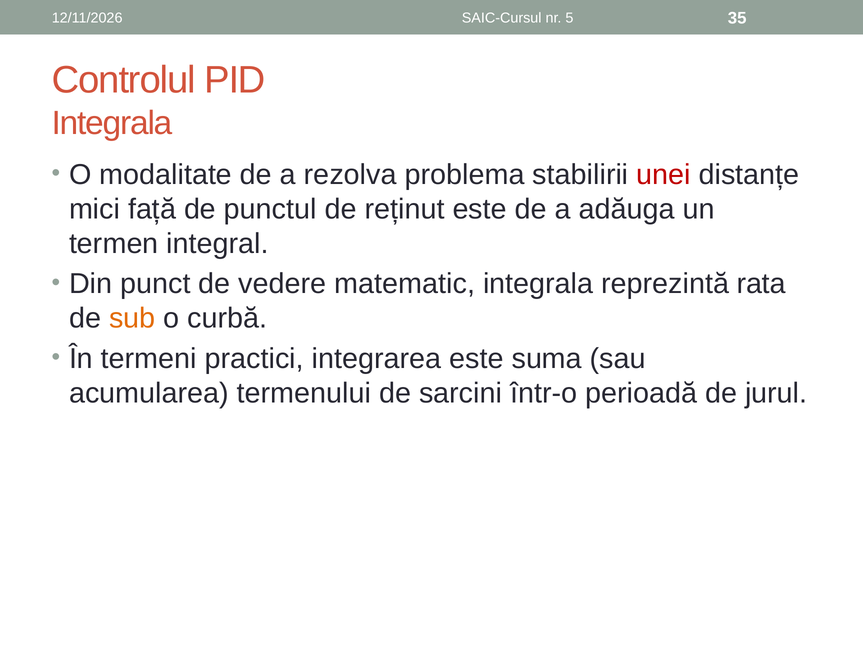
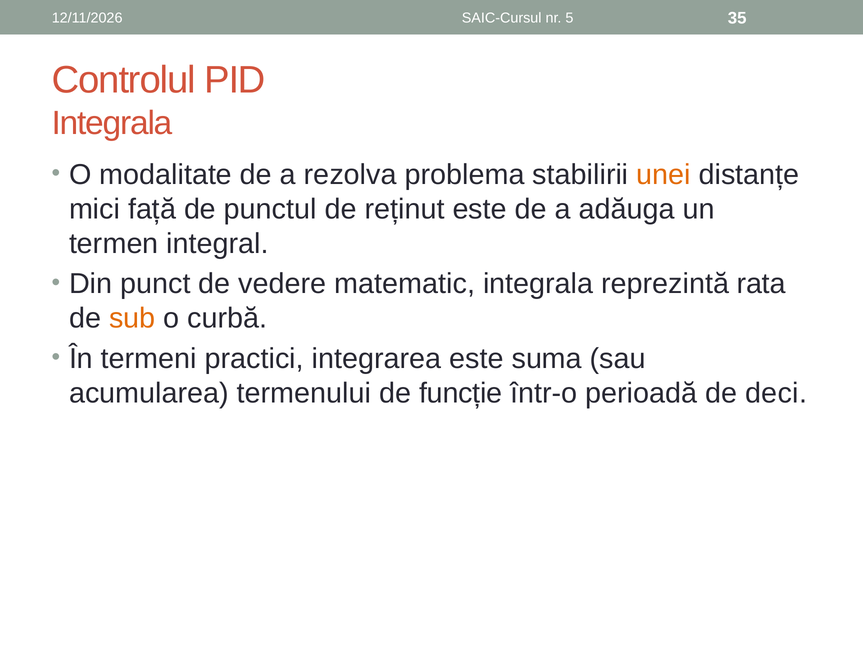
unei colour: red -> orange (664, 175)
sarcini: sarcini -> funcție (461, 393)
jurul: jurul -> deci (776, 393)
